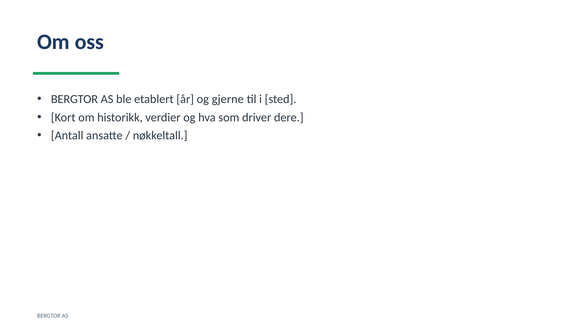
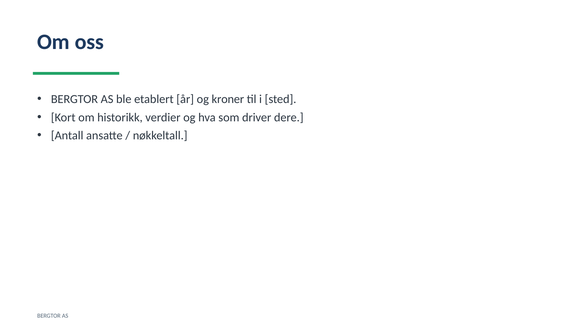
gjerne: gjerne -> kroner (228, 99)
